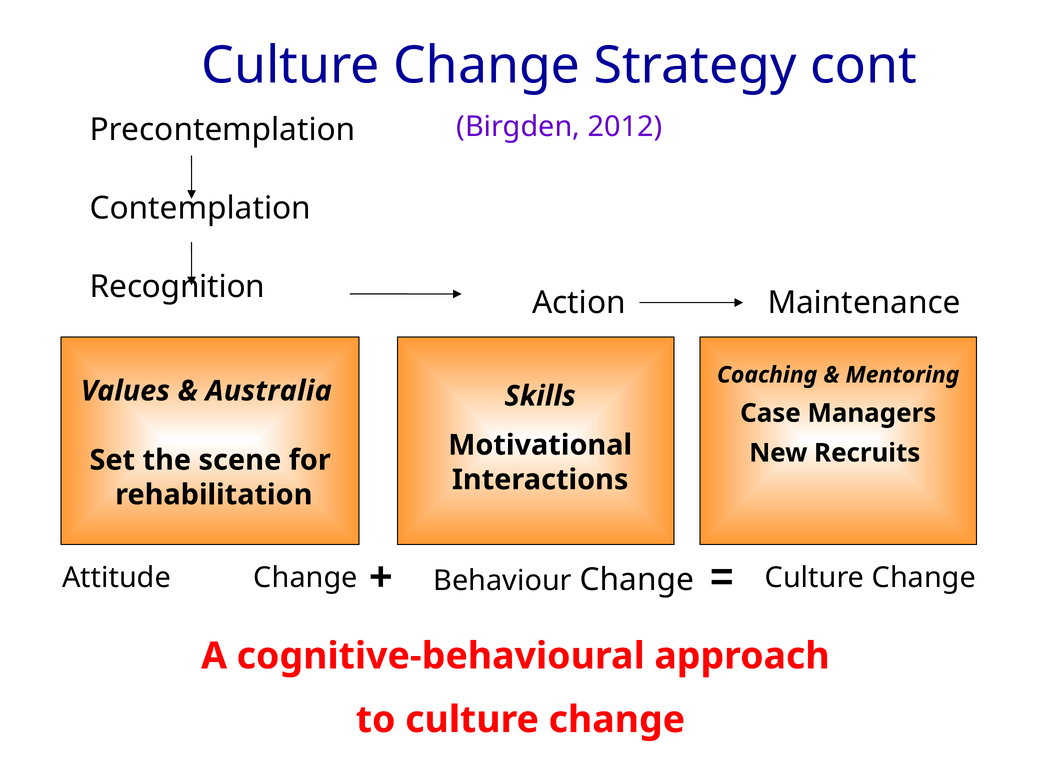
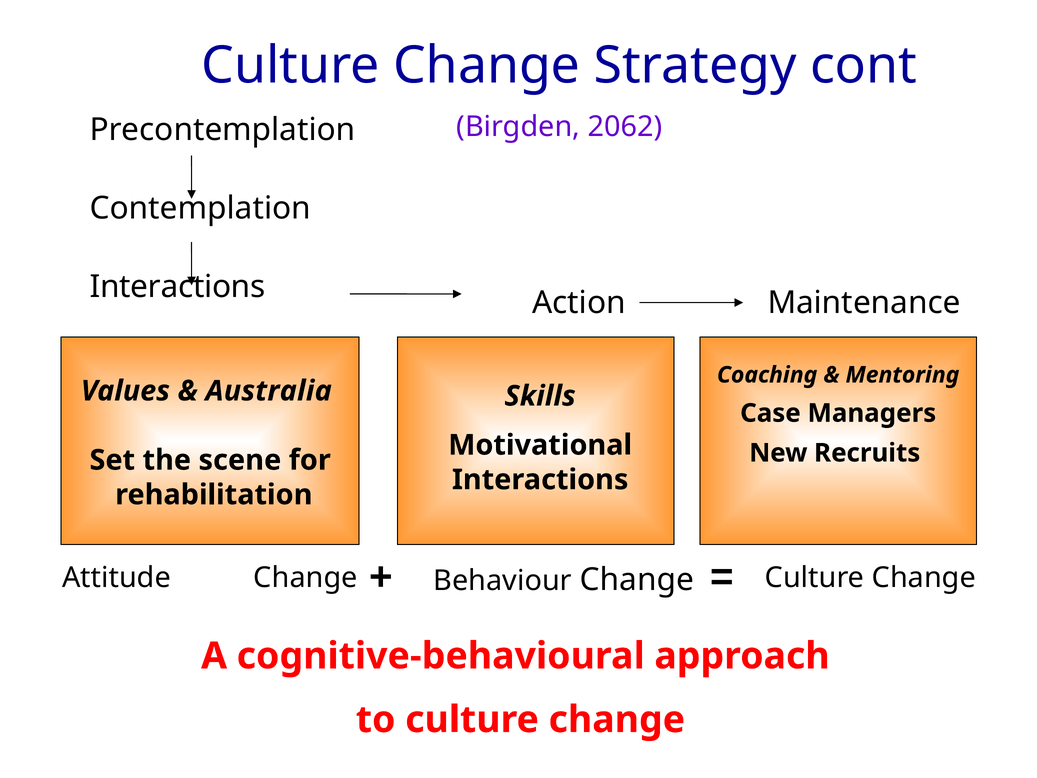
2012: 2012 -> 2062 (625, 127)
Recognition: Recognition -> Interactions (178, 287)
